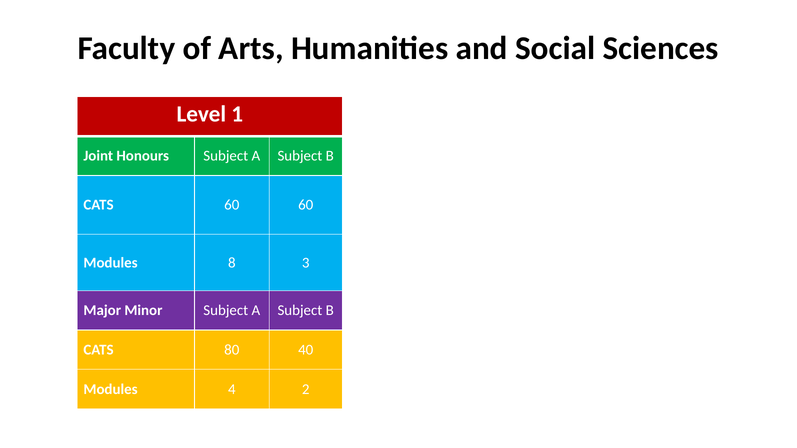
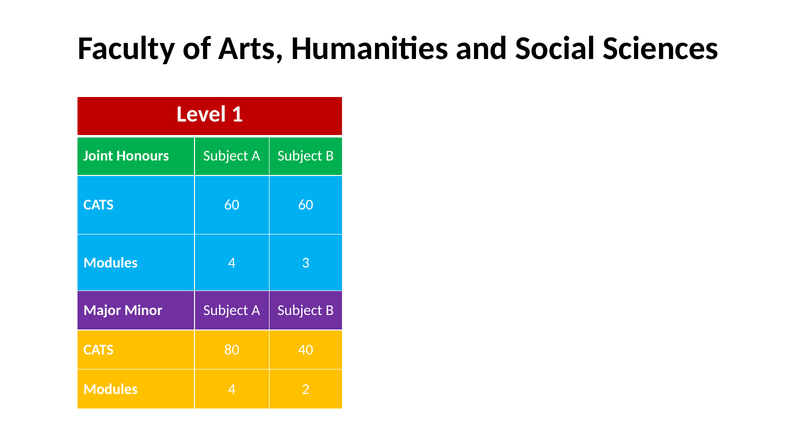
8: 8 -> 4 (232, 263)
